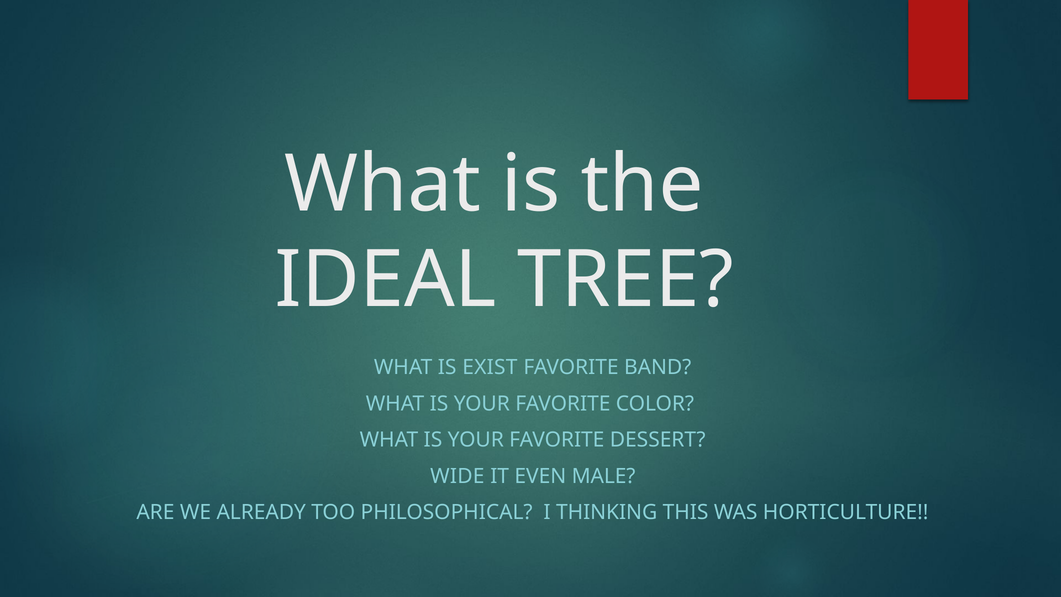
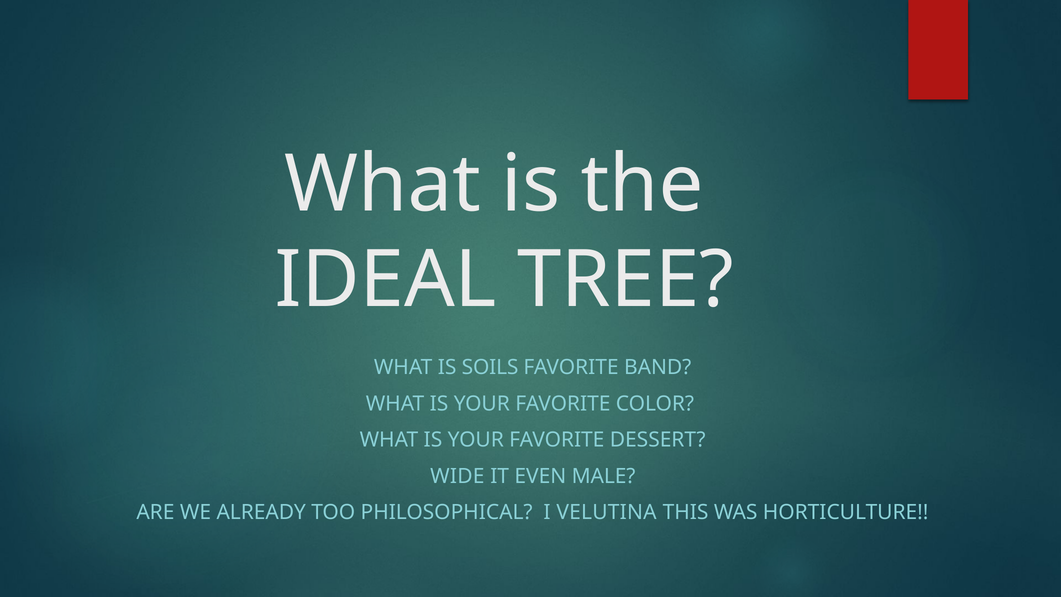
EXIST: EXIST -> SOILS (490, 367)
THINKING: THINKING -> VELUTINA (607, 512)
